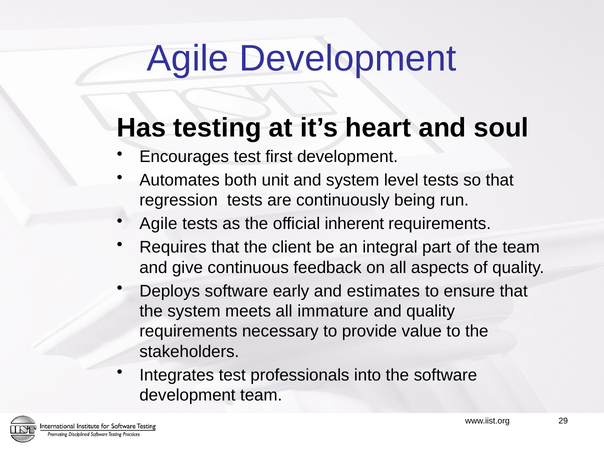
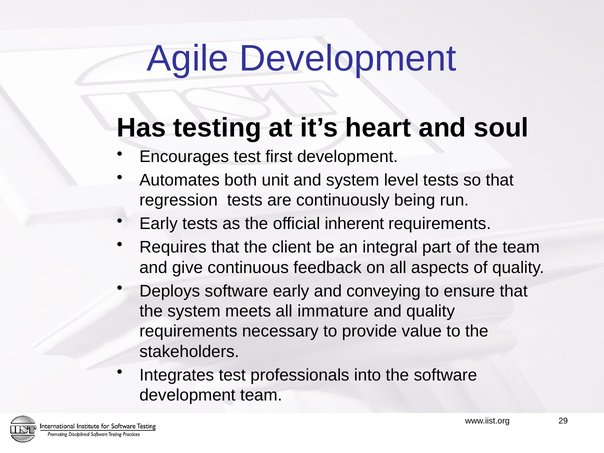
Agile: Agile -> Early (159, 224)
estimates: estimates -> conveying (384, 291)
